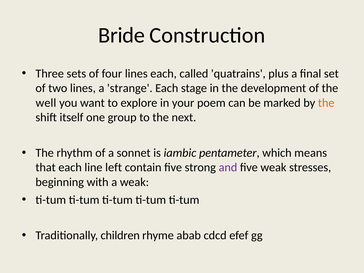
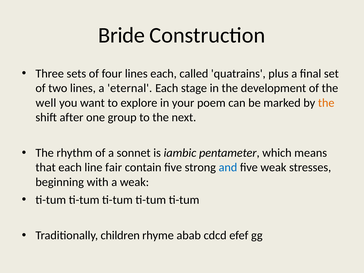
strange: strange -> eternal (130, 88)
itself: itself -> after (71, 117)
left: left -> fair (114, 167)
and colour: purple -> blue (228, 167)
